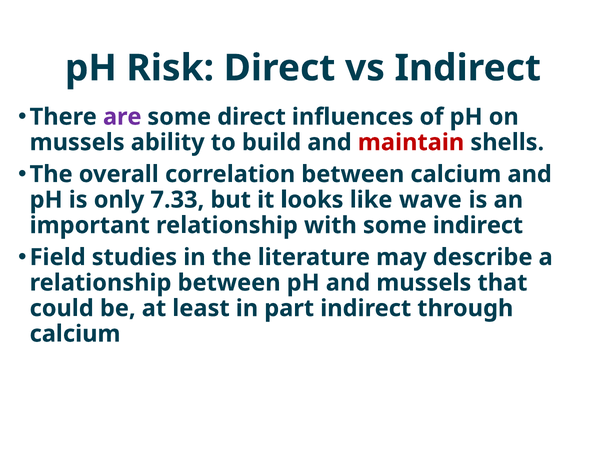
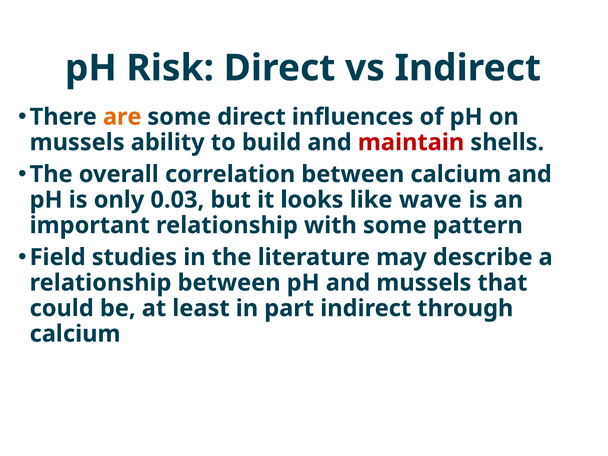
are colour: purple -> orange (122, 117)
7.33: 7.33 -> 0.03 (177, 200)
some indirect: indirect -> pattern (478, 225)
